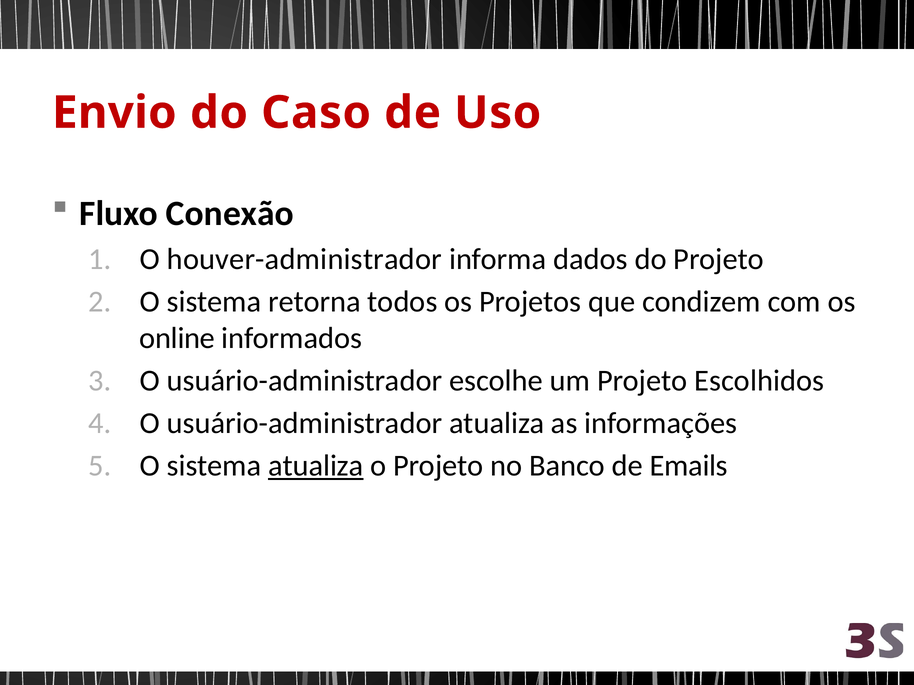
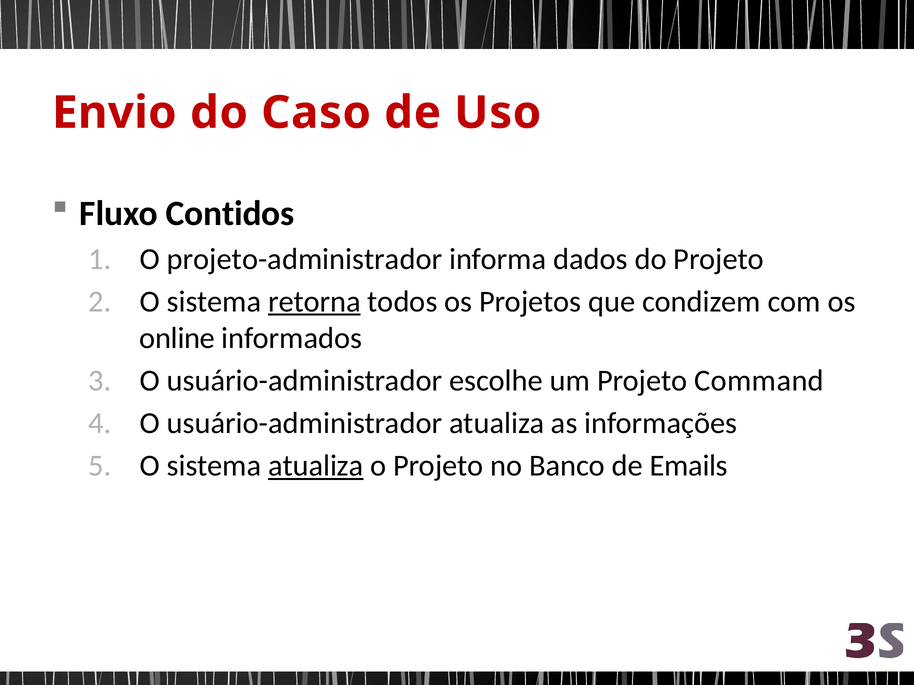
Conexão: Conexão -> Contidos (230, 214)
houver-administrador: houver-administrador -> projeto-administrador (305, 259)
retorna underline: none -> present (314, 302)
Escolhidos: Escolhidos -> Command (759, 381)
